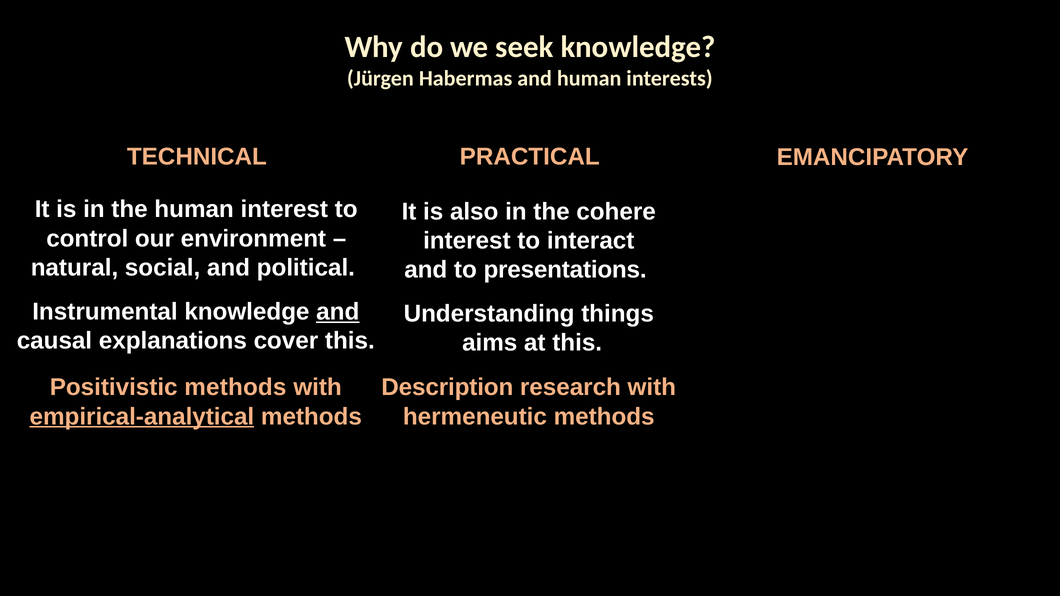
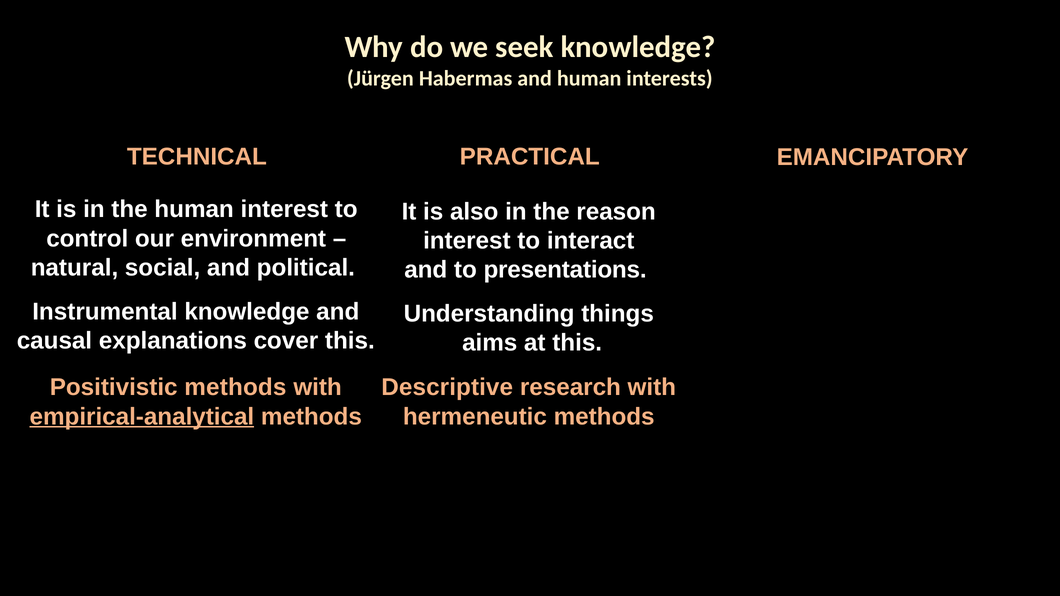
cohere: cohere -> reason (616, 212)
and underline: present -> none (338, 312)
Description: Description -> Descriptive (447, 388)
